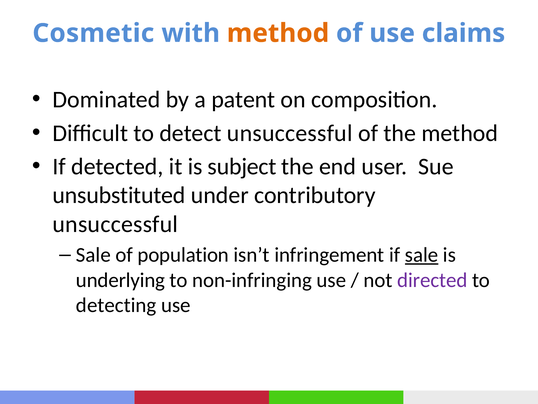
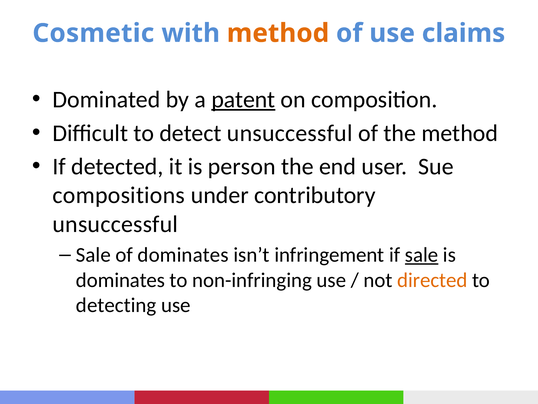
patent underline: none -> present (243, 99)
subject: subject -> person (242, 166)
unsubstituted: unsubstituted -> compositions (119, 195)
of population: population -> dominates (183, 255)
underlying: underlying -> dominates (121, 280)
directed colour: purple -> orange (432, 280)
